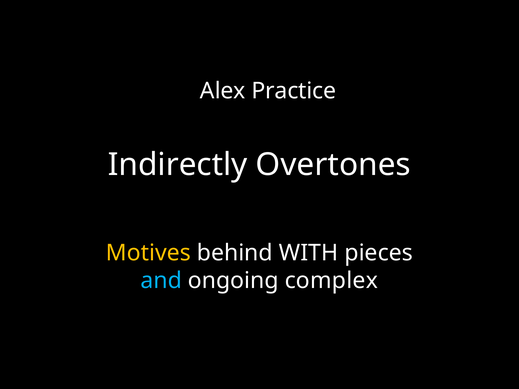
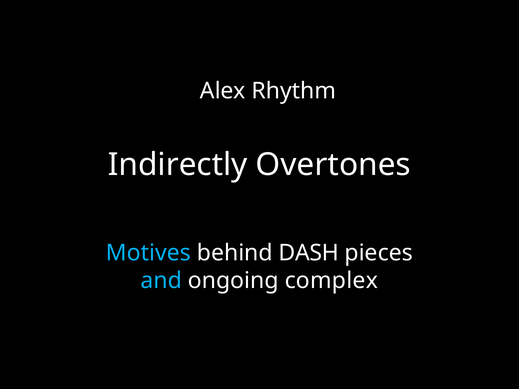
Practice: Practice -> Rhythm (294, 91)
Motives colour: yellow -> light blue (148, 253)
WITH: WITH -> DASH (309, 253)
